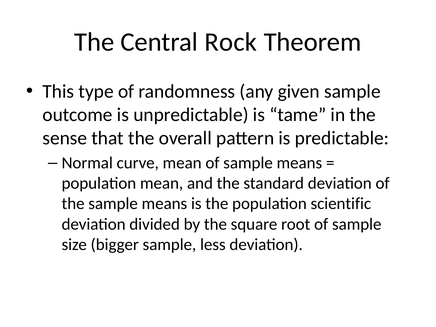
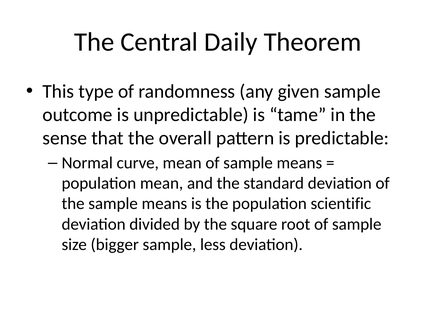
Rock: Rock -> Daily (231, 42)
